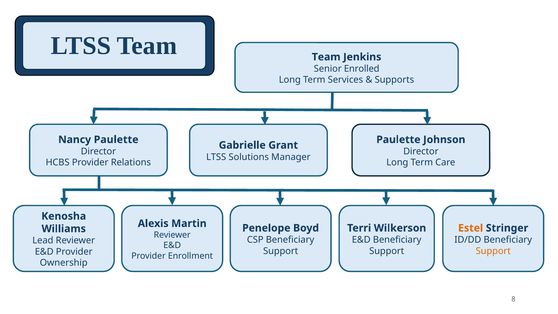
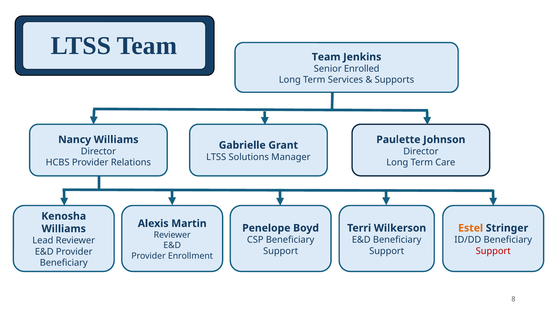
Nancy Paulette: Paulette -> Williams (116, 140)
Support colour: orange -> red (493, 251)
Ownership: Ownership -> Beneficiary (64, 263)
